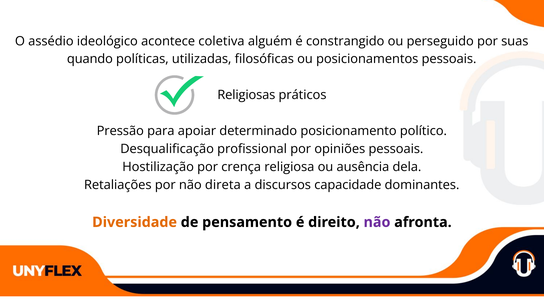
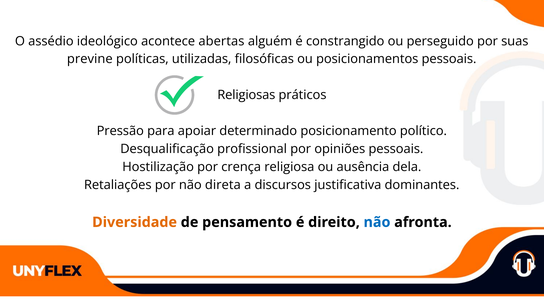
coletiva: coletiva -> abertas (221, 41)
quando: quando -> previne (90, 59)
capacidade: capacidade -> justificativa (348, 185)
não colour: purple -> blue (377, 222)
